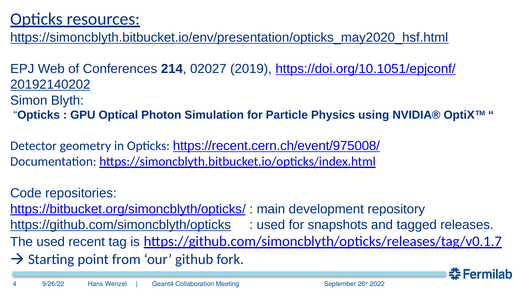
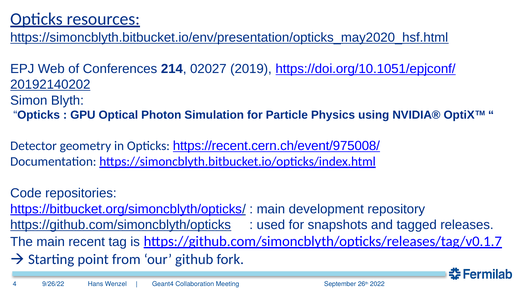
The used: used -> main (51, 242)
